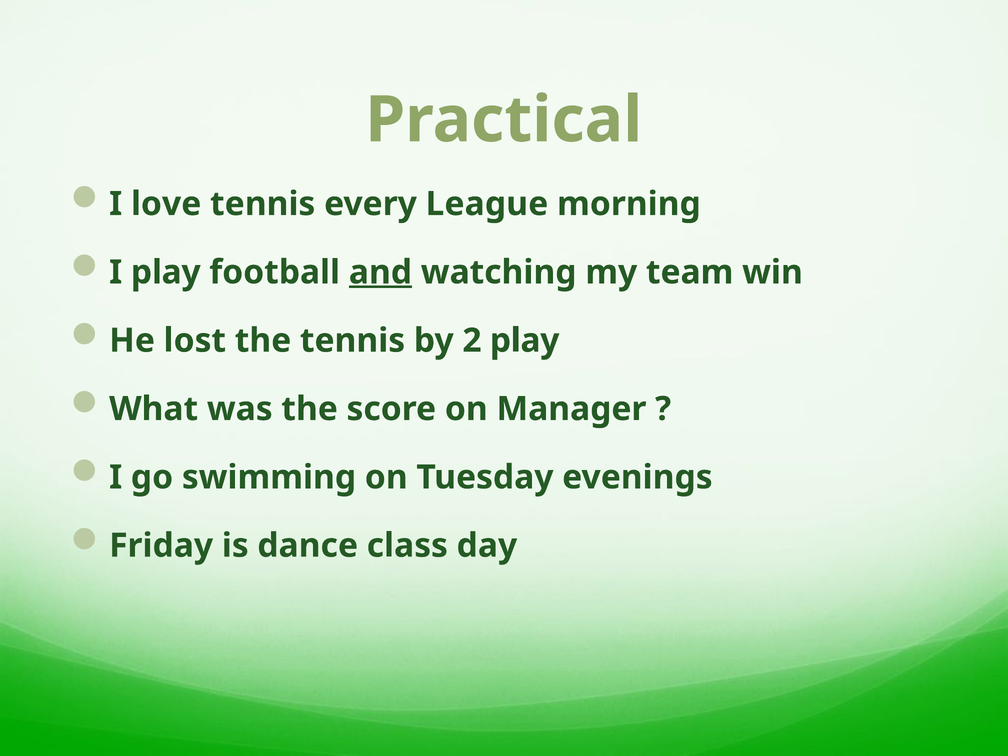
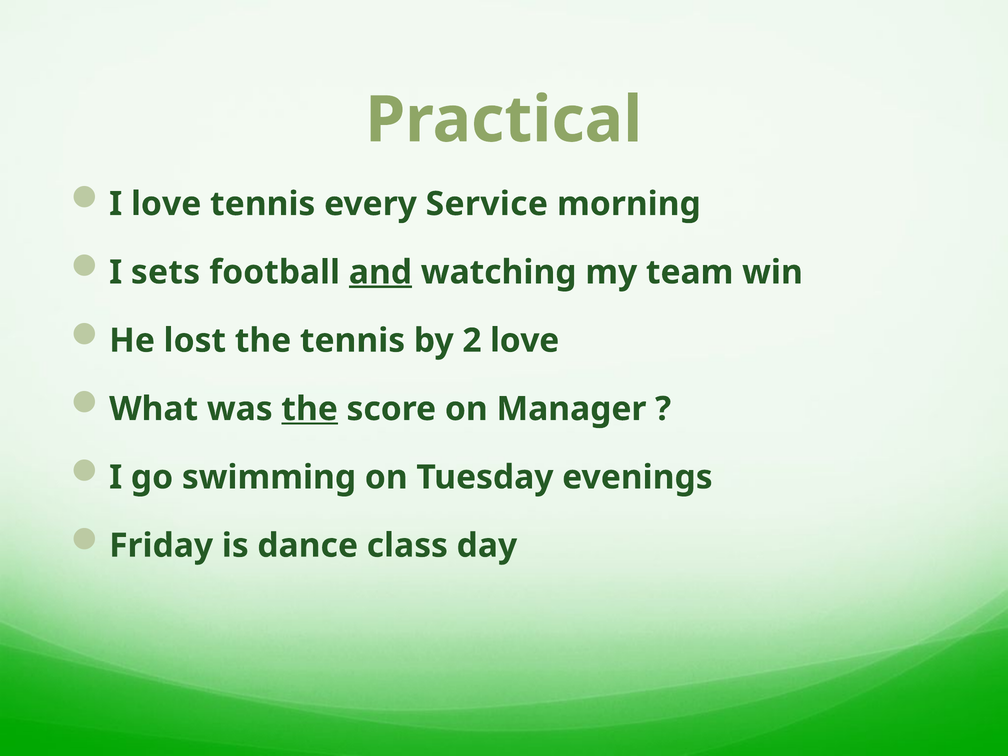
League: League -> Service (487, 204)
I play: play -> sets (165, 272)
2 play: play -> love (525, 341)
the underline: none -> present (310, 409)
